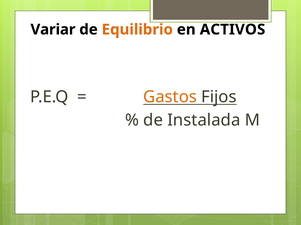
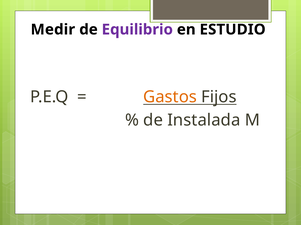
Variar: Variar -> Medir (53, 30)
Equilibrio colour: orange -> purple (137, 30)
ACTIVOS: ACTIVOS -> ESTUDIO (233, 30)
